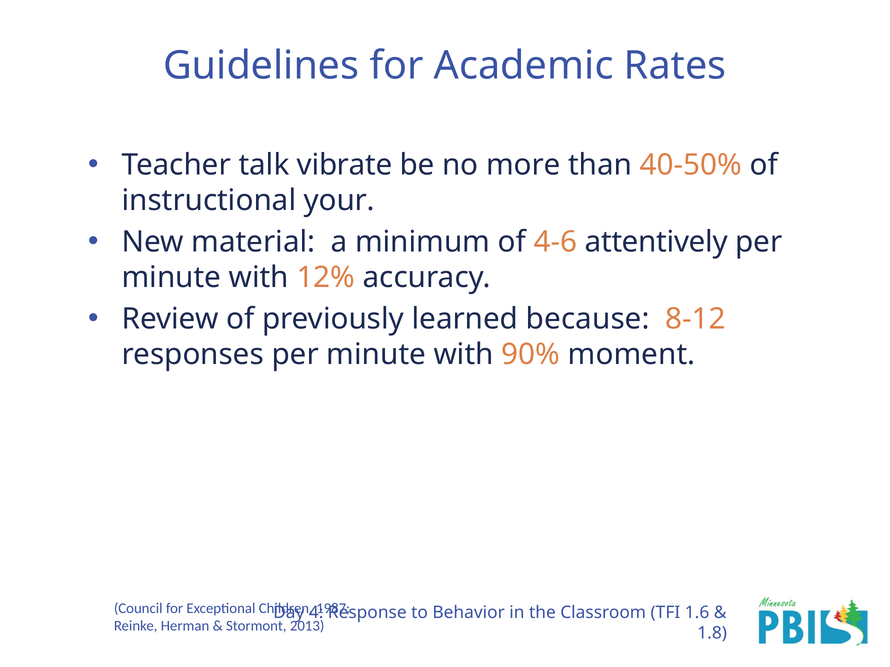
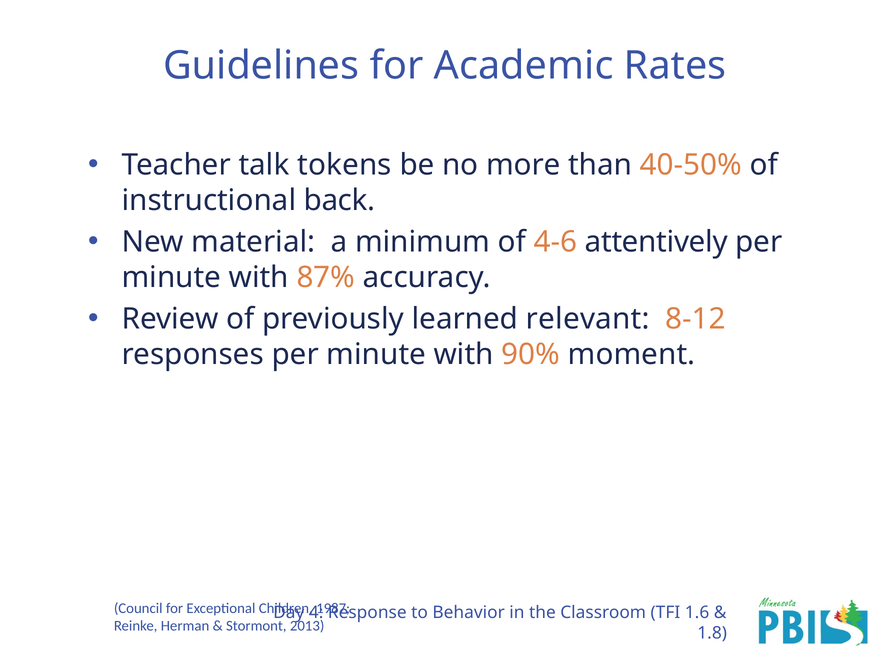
vibrate: vibrate -> tokens (344, 165)
your: your -> back (339, 201)
12%: 12% -> 87% (326, 278)
because: because -> relevant (588, 319)
